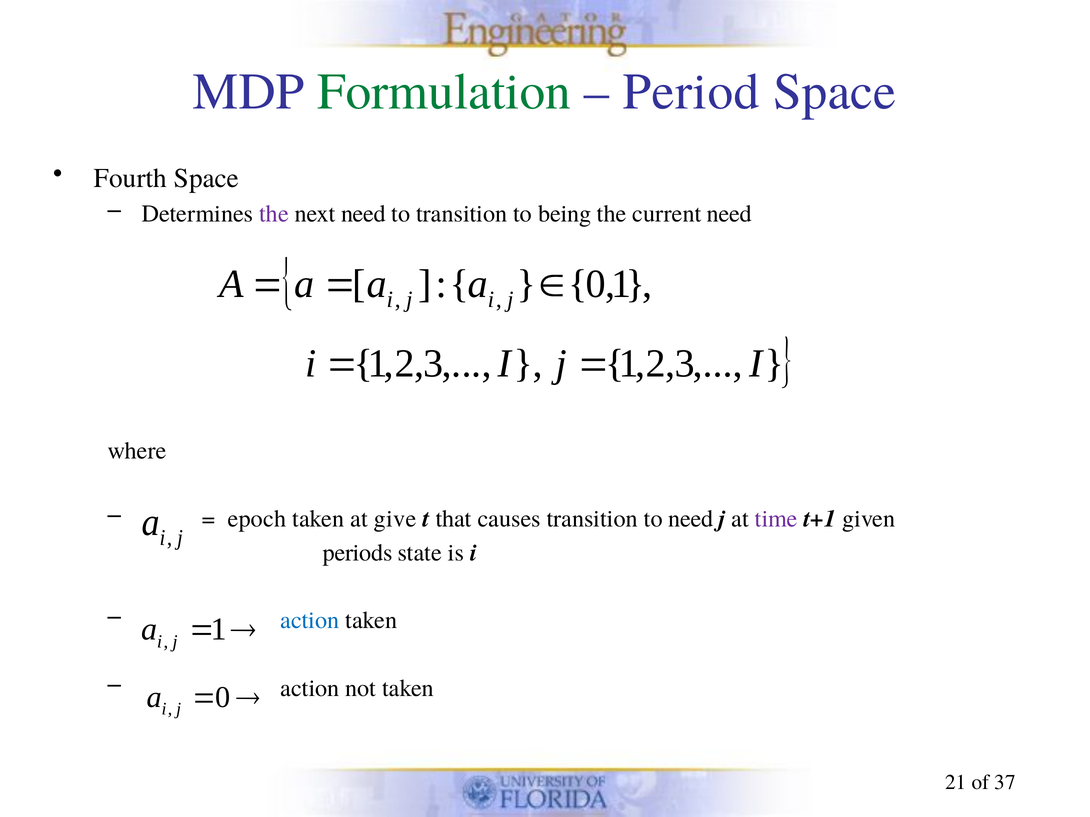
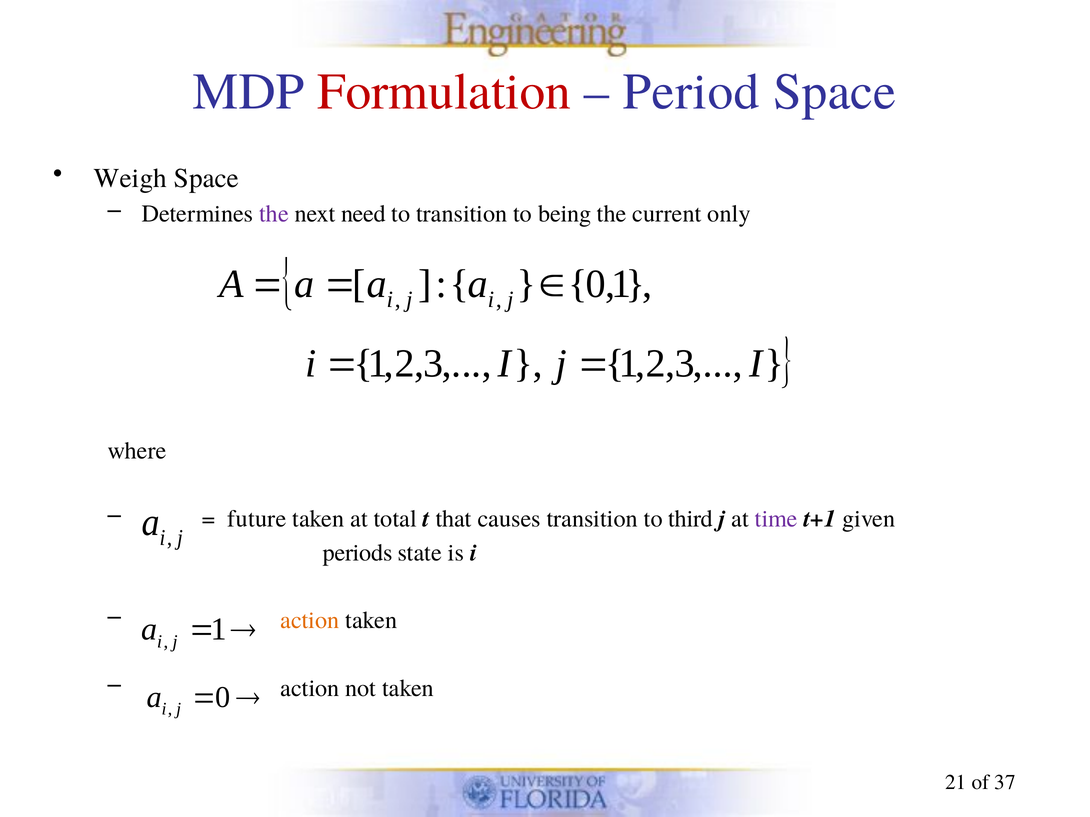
Formulation colour: green -> red (444, 92)
Fourth: Fourth -> Weigh (130, 178)
current need: need -> only (729, 214)
epoch: epoch -> future (257, 519)
give: give -> total (395, 519)
to need: need -> third (691, 519)
action colour: blue -> orange (310, 621)
